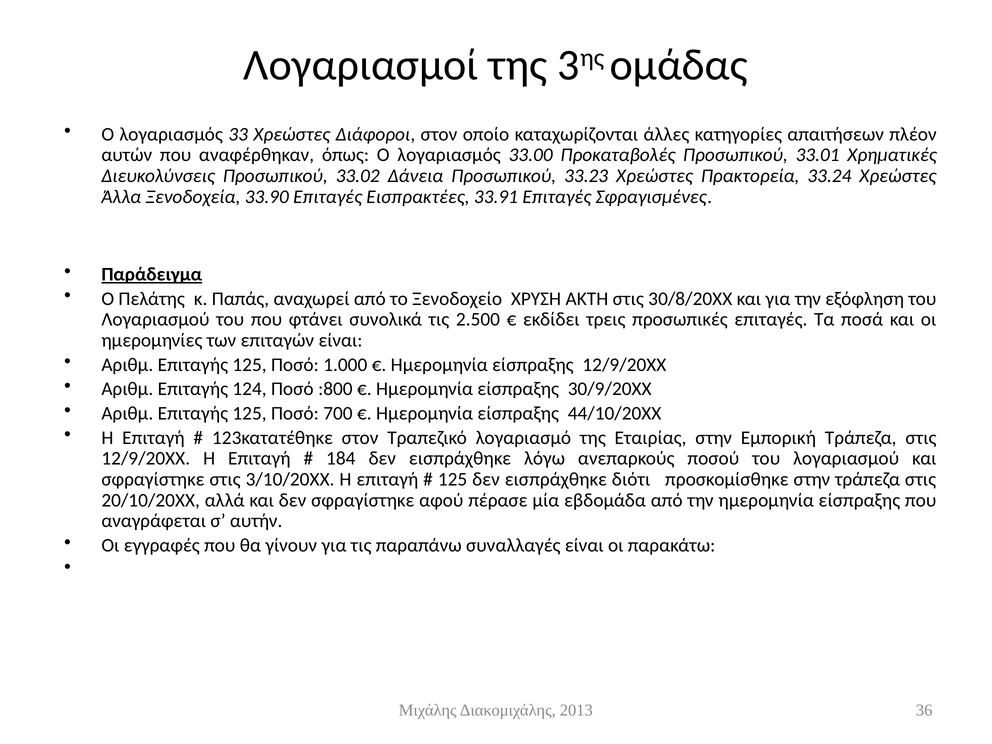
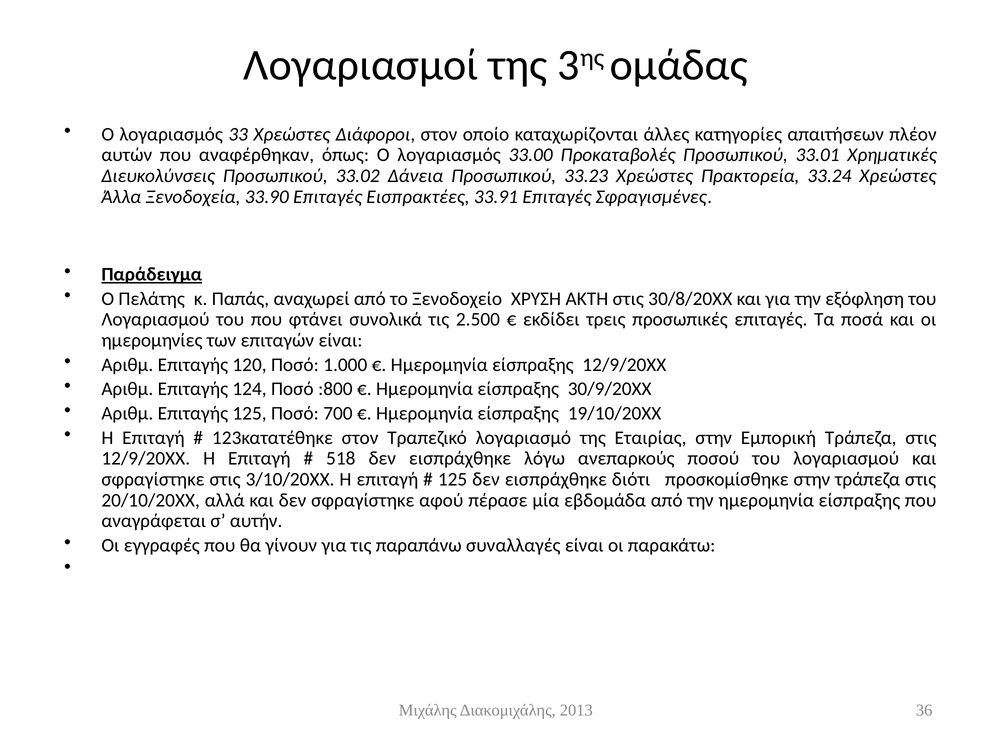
125: 125 -> 120 (250, 365)
44/10/20ΧΧ: 44/10/20ΧΧ -> 19/10/20ΧΧ (615, 413)
184: 184 -> 518 (341, 459)
